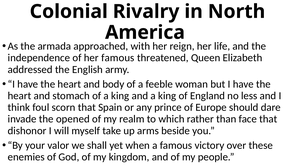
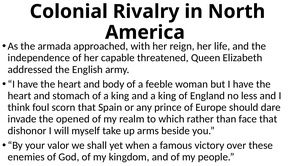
her famous: famous -> capable (118, 58)
